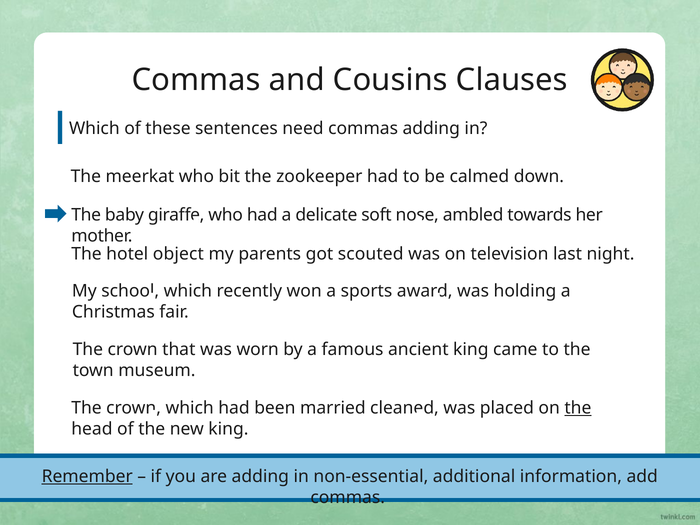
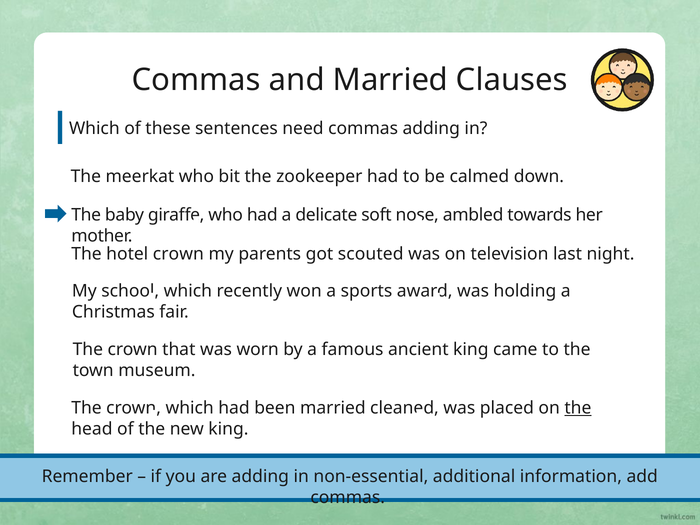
and Cousins: Cousins -> Married (391, 80)
hotel object: object -> crown (178, 254)
Remember underline: present -> none (87, 477)
